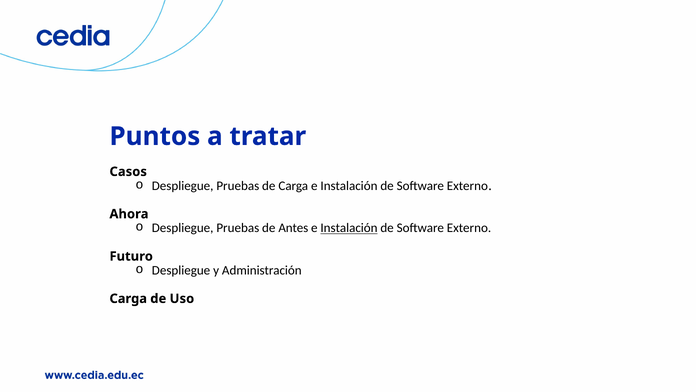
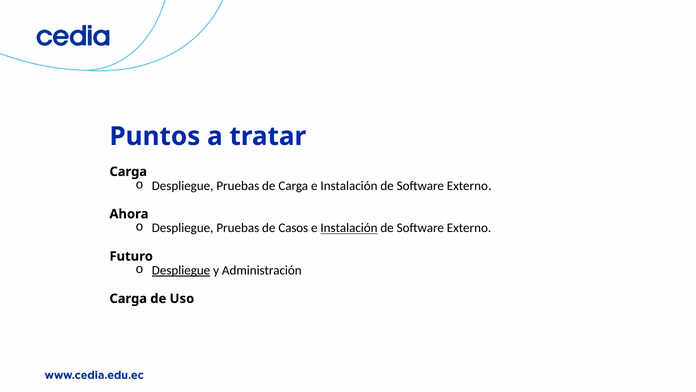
Casos: Casos -> Carga (128, 171)
Antes: Antes -> Casos (293, 228)
Despliegue underline: none -> present (181, 270)
